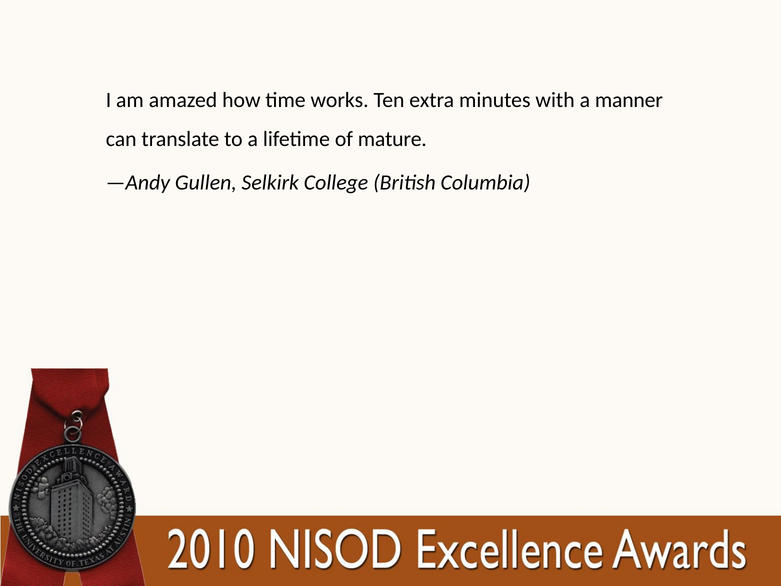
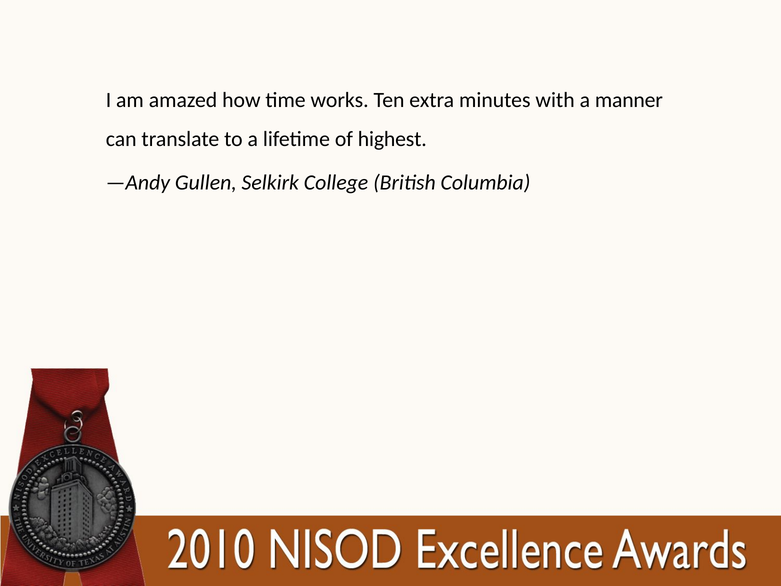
mature: mature -> highest (392, 139)
